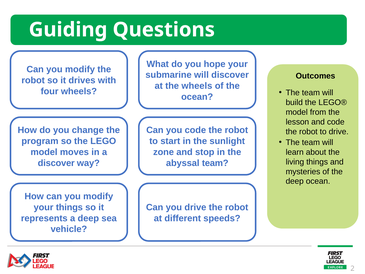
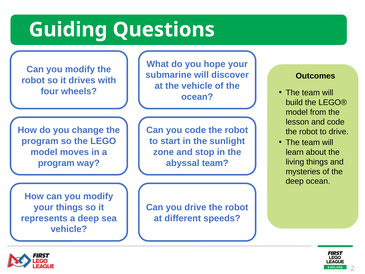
the wheels: wheels -> vehicle (197, 86)
discover: discover -> program (56, 163)
